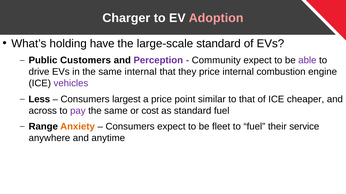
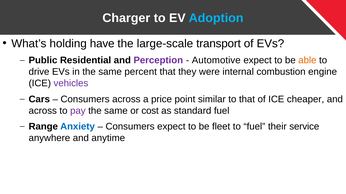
Adoption colour: pink -> light blue (216, 18)
large-scale standard: standard -> transport (219, 44)
Customers: Customers -> Residential (86, 61)
Community: Community -> Automotive (216, 61)
able colour: purple -> orange (307, 61)
same internal: internal -> percent (141, 72)
they price: price -> were (209, 72)
Less: Less -> Cars (39, 99)
Consumers largest: largest -> across (126, 99)
Anxiety colour: orange -> blue (78, 127)
